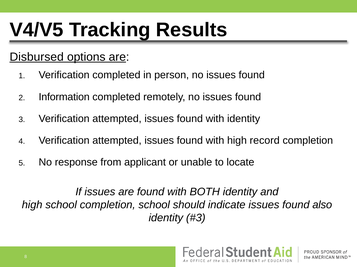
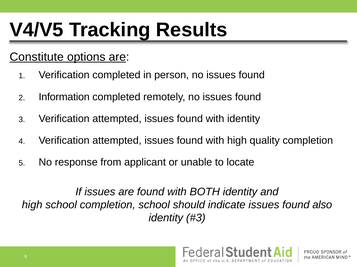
Disbursed: Disbursed -> Constitute (37, 57)
record: record -> quality (265, 141)
